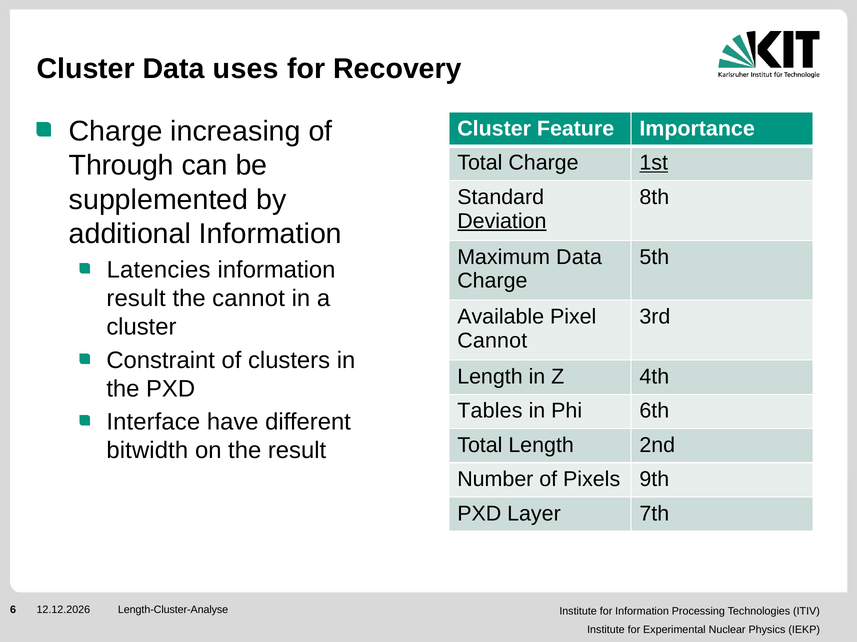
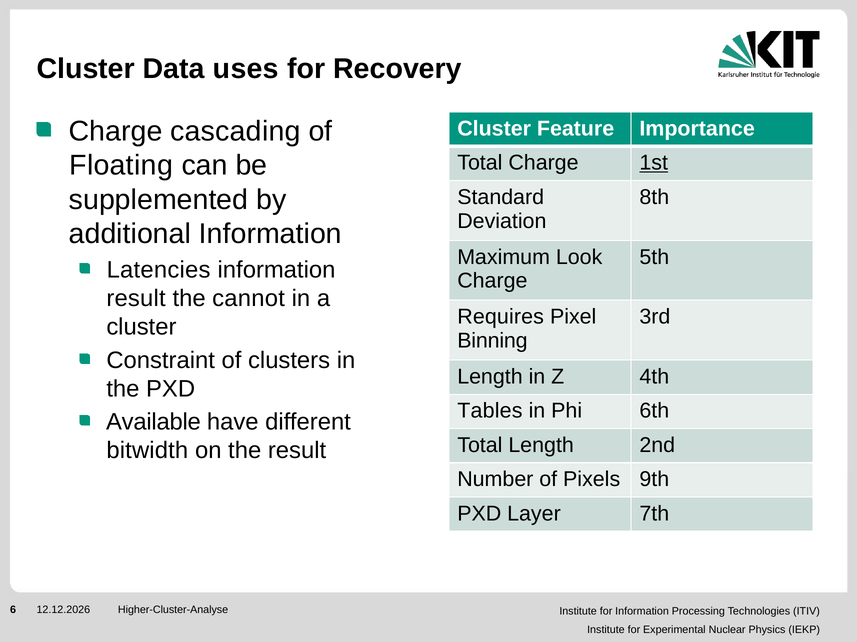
increasing: increasing -> cascading (235, 131)
Through: Through -> Floating (121, 166)
Deviation underline: present -> none (502, 221)
Maximum Data: Data -> Look (579, 257)
Available: Available -> Requires (501, 317)
Cannot: Cannot -> Binning (492, 341)
Interface: Interface -> Available (153, 423)
Length-Cluster-Analyse: Length-Cluster-Analyse -> Higher-Cluster-Analyse (173, 611)
